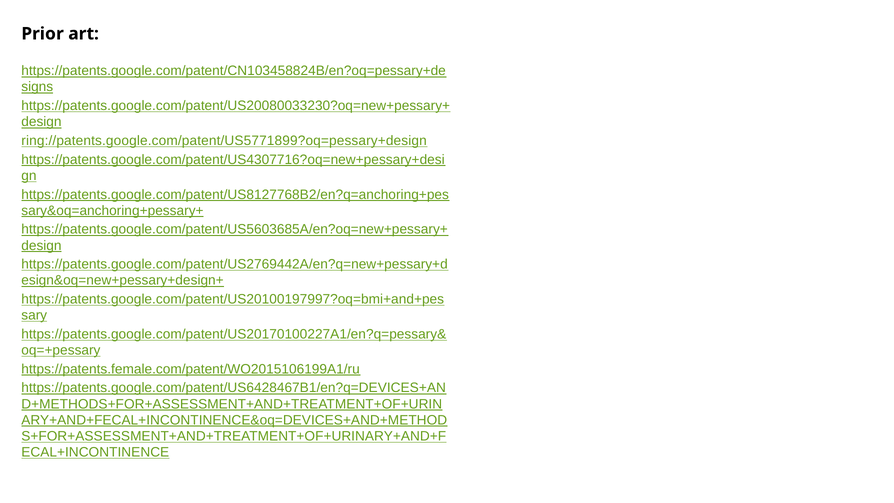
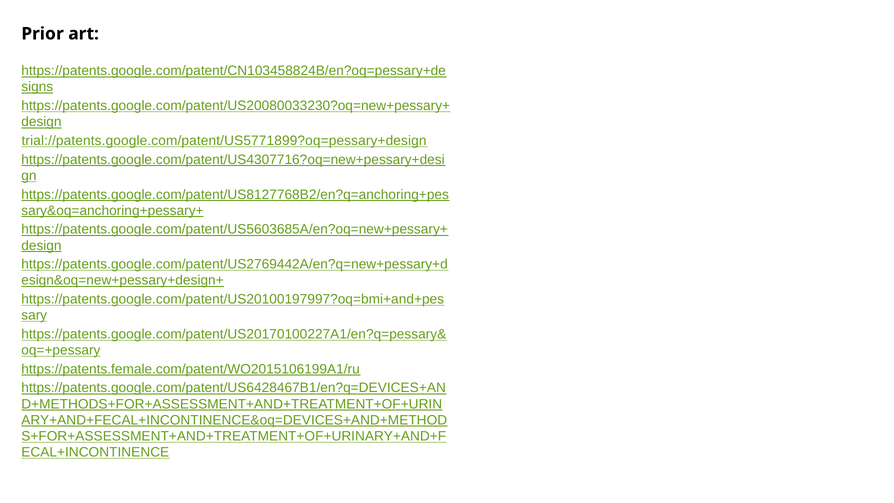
ring://patents.google.com/patent/US5771899?oq=pessary+design: ring://patents.google.com/patent/US5771899?oq=pessary+design -> trial://patents.google.com/patent/US5771899?oq=pessary+design (224, 141)
